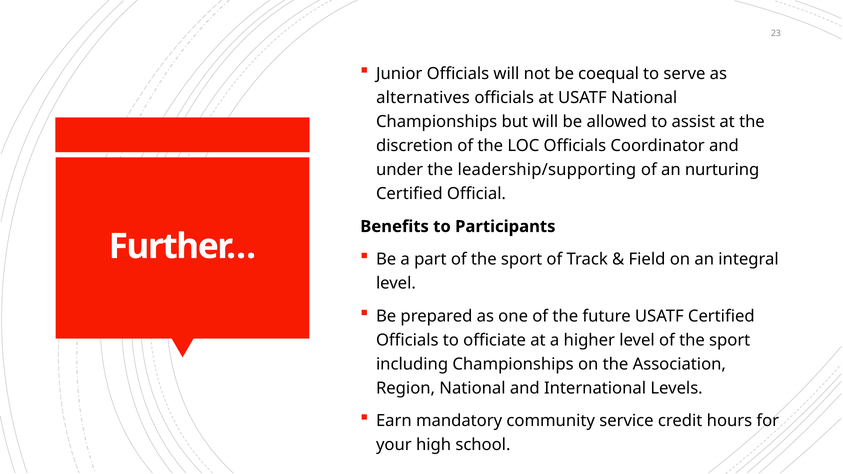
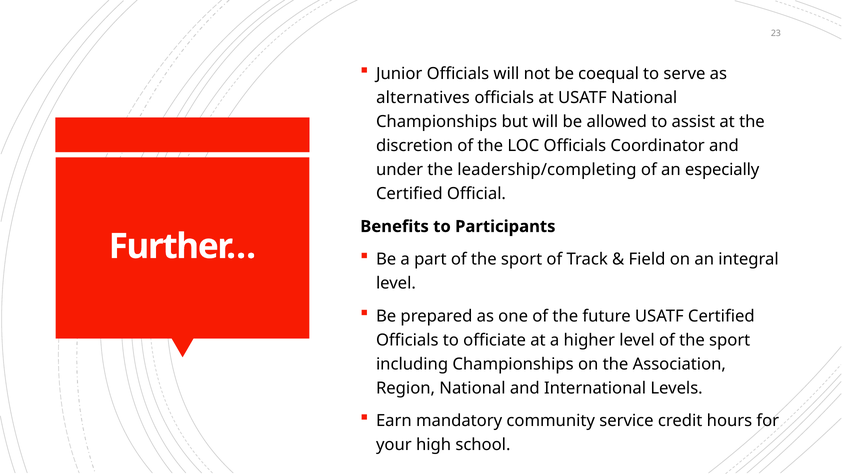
leadership/supporting: leadership/supporting -> leadership/completing (547, 170)
nurturing: nurturing -> especially (722, 170)
